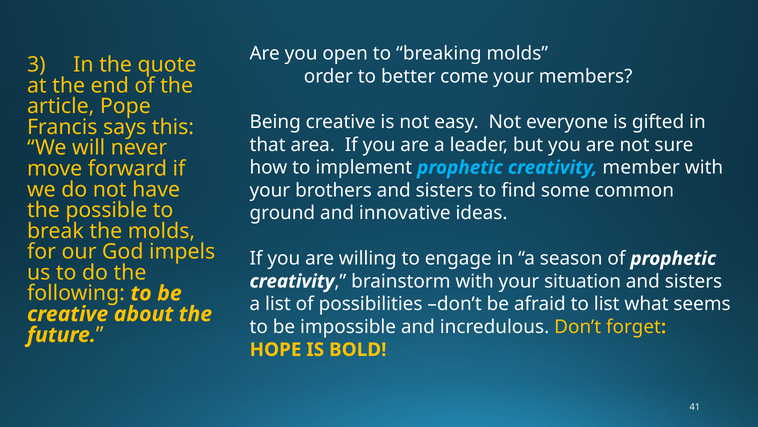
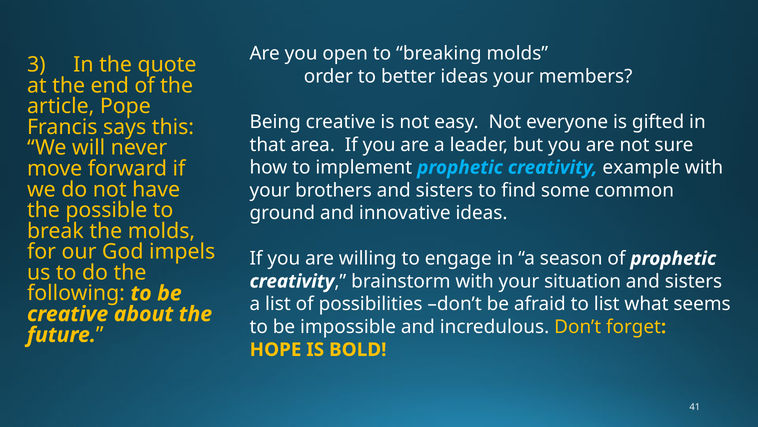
better come: come -> ideas (464, 76)
member: member -> example (641, 167)
